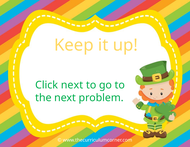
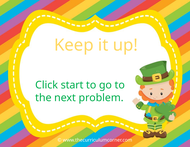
Click next: next -> start (72, 85)
